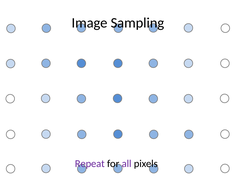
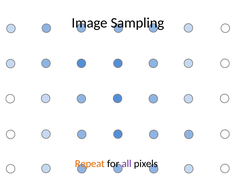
Repeat colour: purple -> orange (90, 164)
